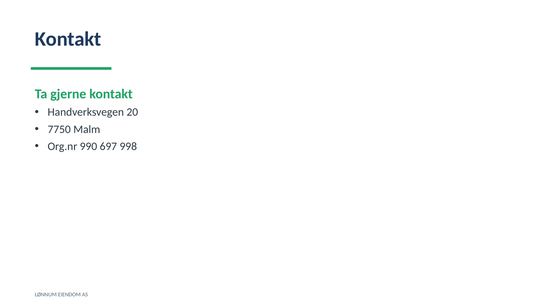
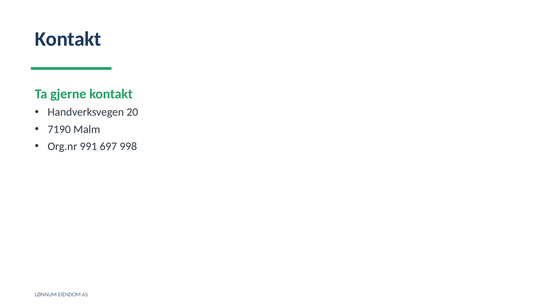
7750: 7750 -> 7190 (59, 130)
990: 990 -> 991 (88, 147)
